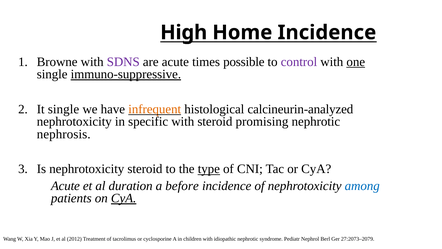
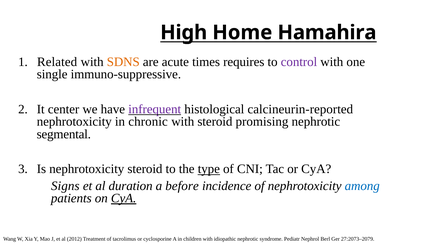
Home Incidence: Incidence -> Hamahira (327, 32)
Browne: Browne -> Related (57, 62)
SDNS colour: purple -> orange (123, 62)
possible: possible -> requires (244, 62)
one underline: present -> none (356, 62)
immuno-suppressive underline: present -> none (126, 74)
It single: single -> center (64, 109)
infrequent colour: orange -> purple (155, 109)
calcineurin-analyzed: calcineurin-analyzed -> calcineurin-reported (300, 109)
specific: specific -> chronic (148, 122)
nephrosis: nephrosis -> segmental (64, 134)
Acute: Acute -> Signs (65, 185)
